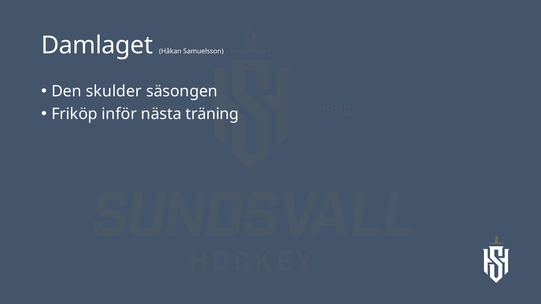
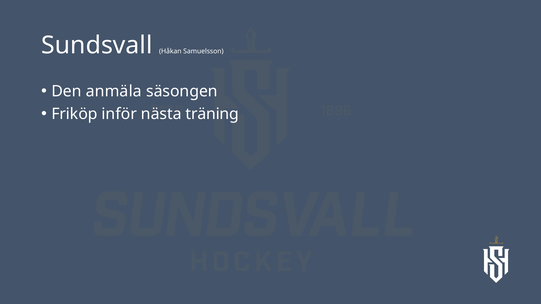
Damlaget: Damlaget -> Sundsvall (97, 45)
skulder: skulder -> anmäla (114, 91)
